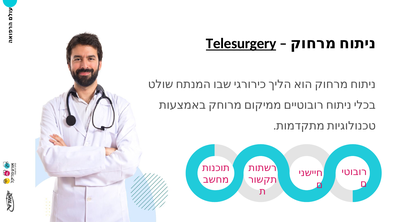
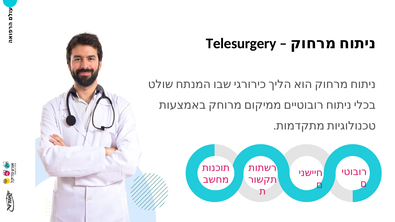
Telesurgery underline: present -> none (241, 44)
